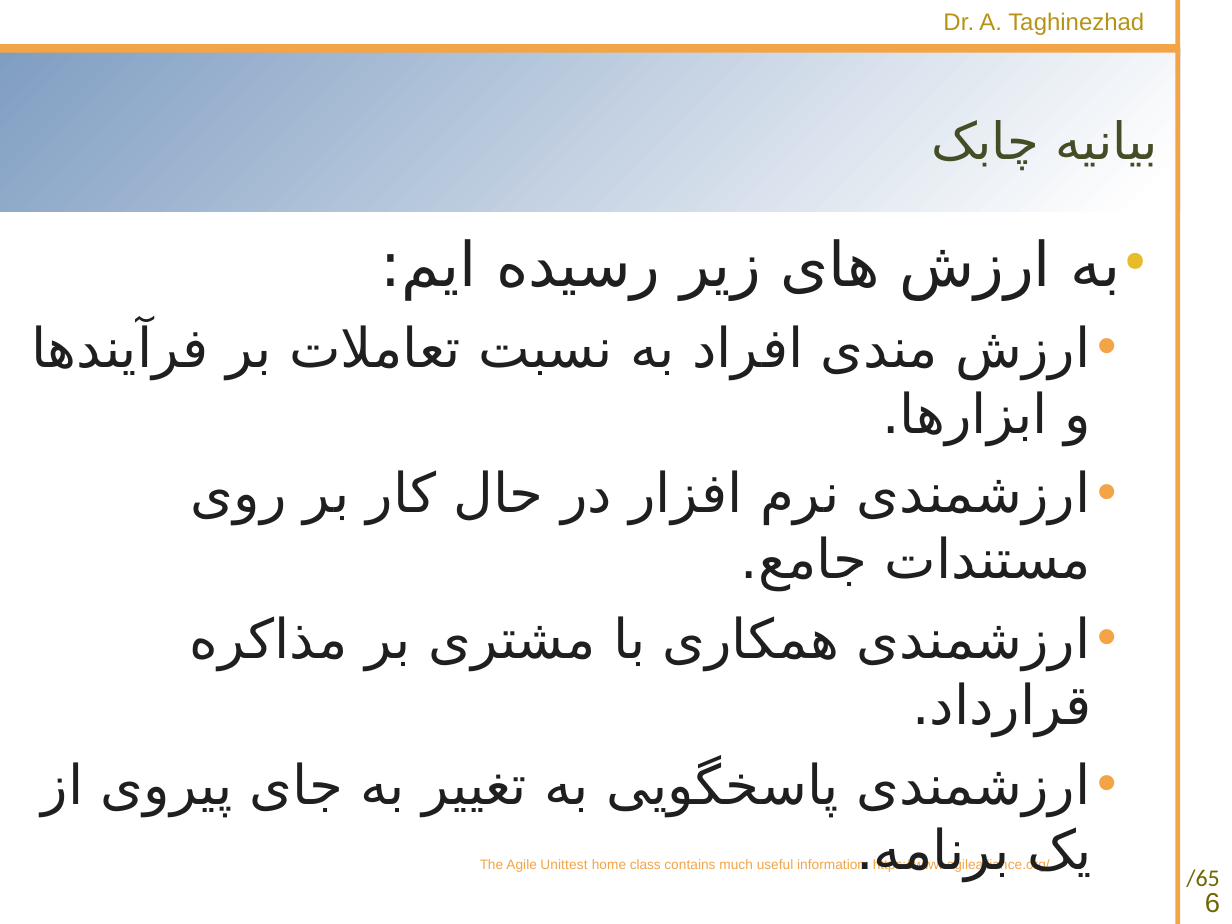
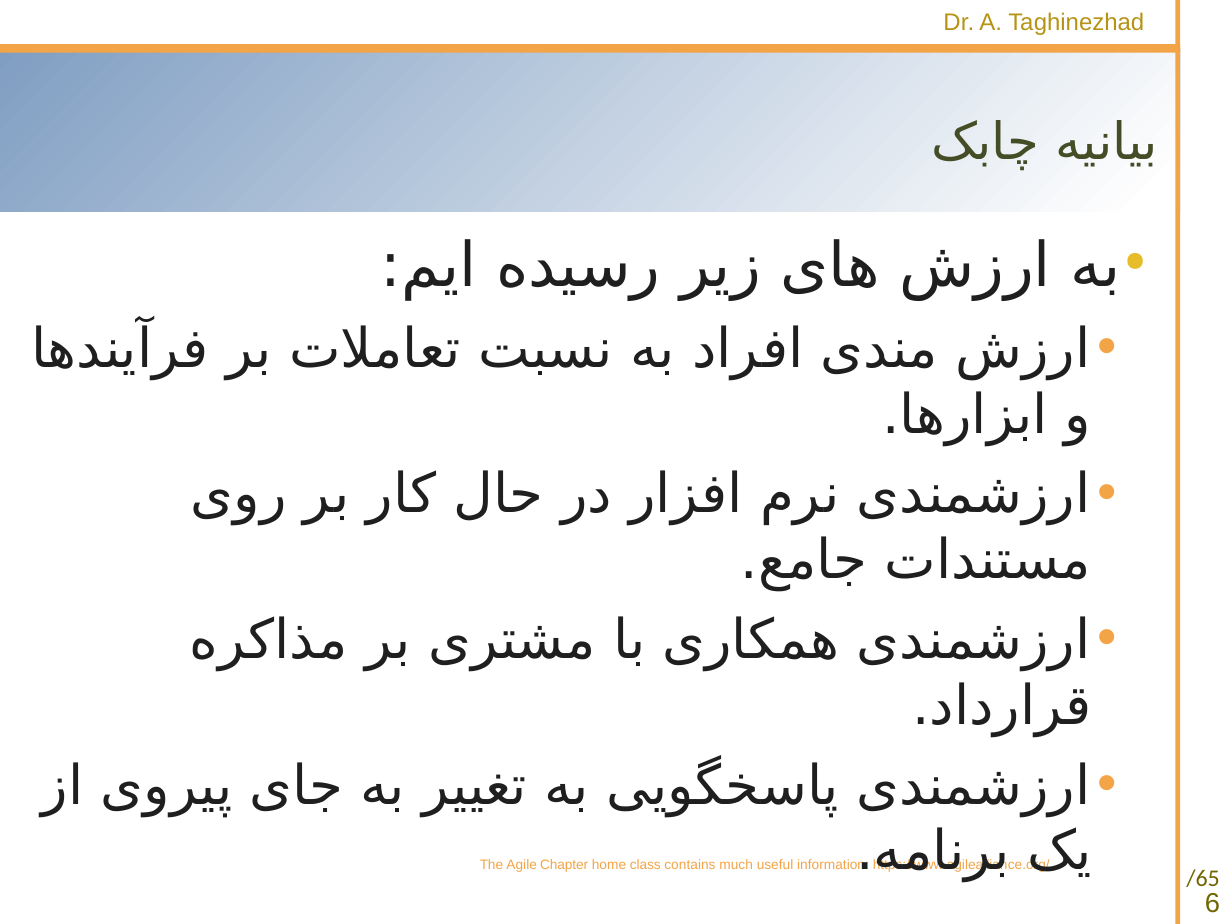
Unittest: Unittest -> Chapter (564, 865)
